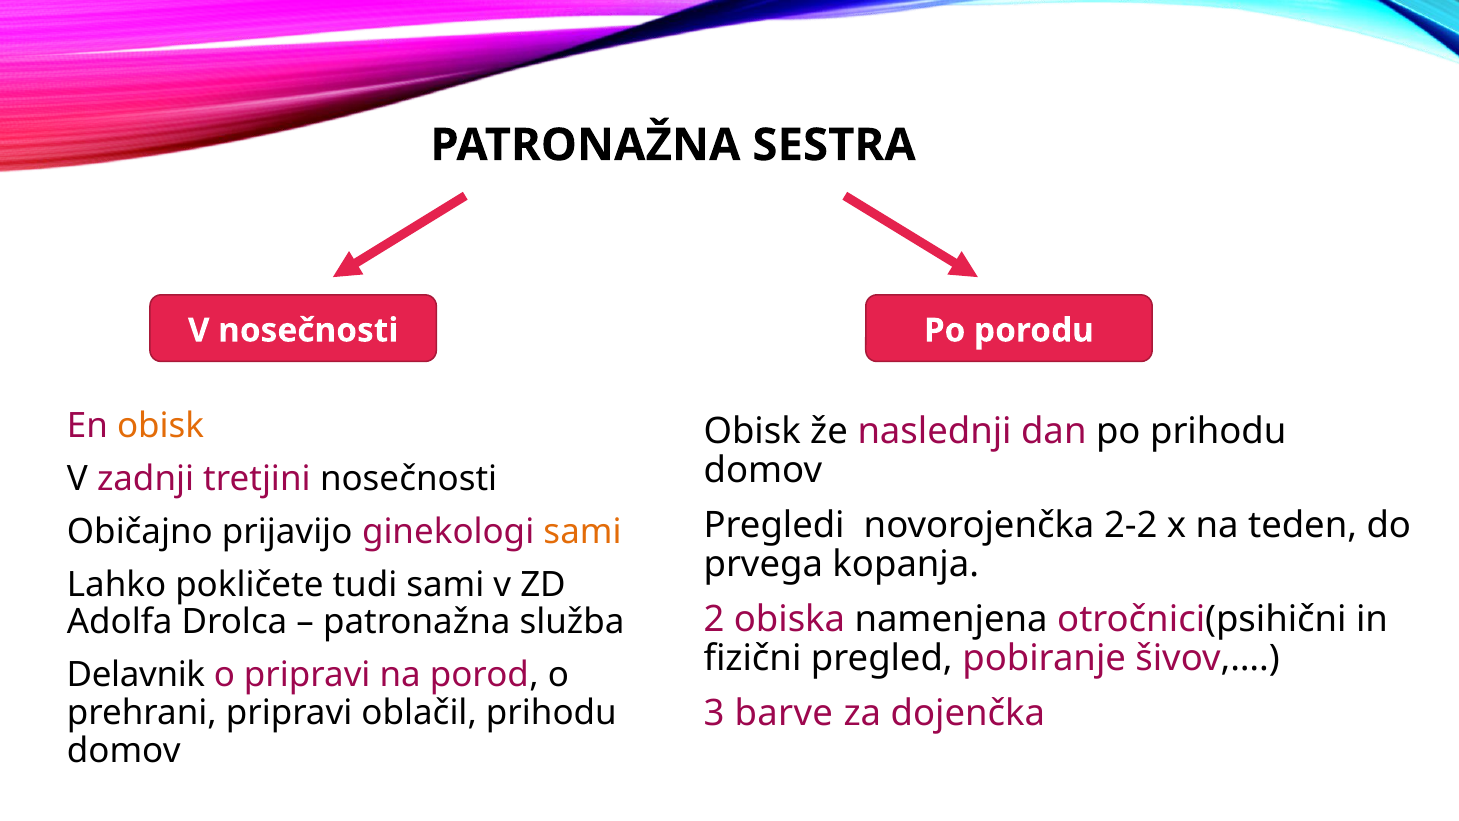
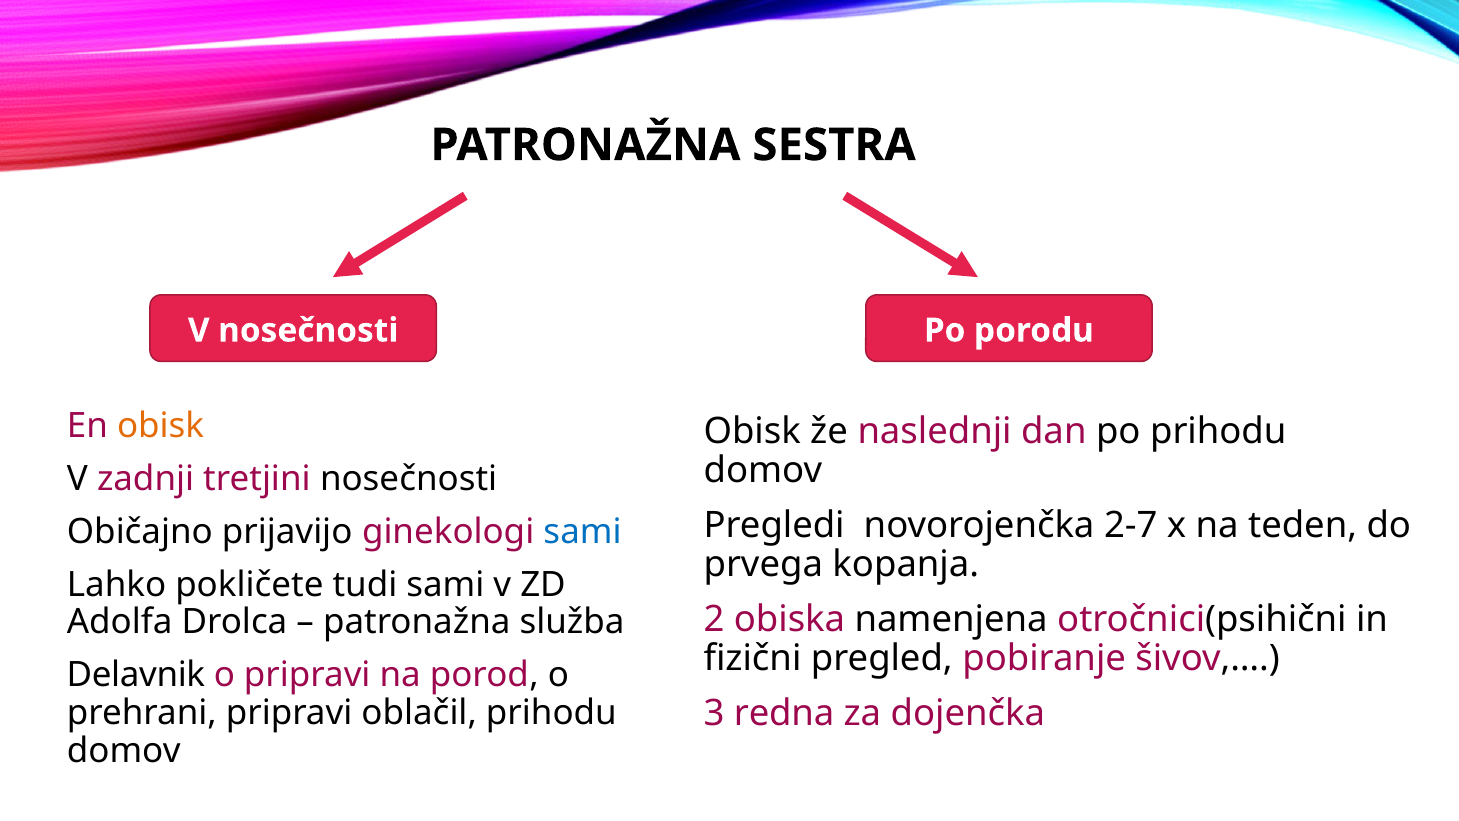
2-2: 2-2 -> 2-7 (1131, 525)
sami colour: orange -> blue (583, 531)
barve: barve -> redna (784, 713)
